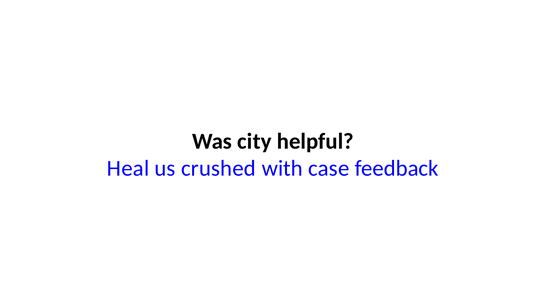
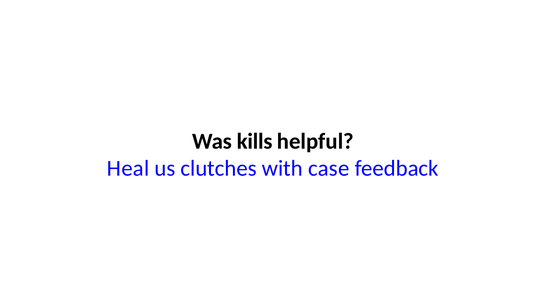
city: city -> kills (255, 141)
crushed: crushed -> clutches (219, 169)
